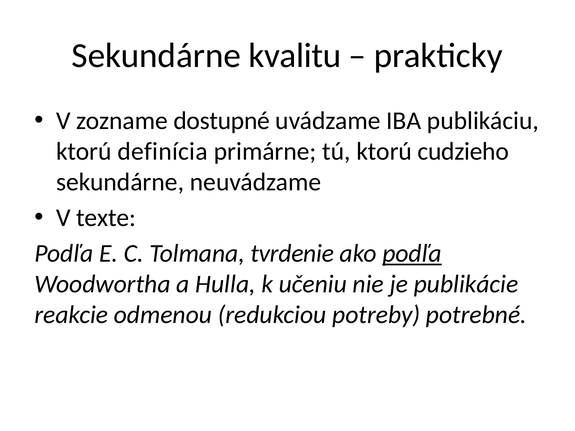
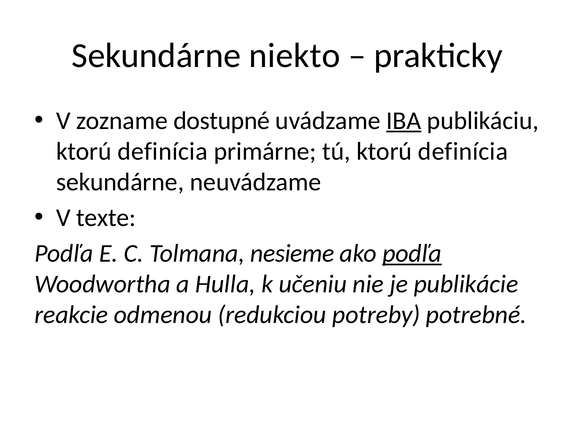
kvalitu: kvalitu -> niekto (295, 56)
IBA underline: none -> present (404, 121)
tú ktorú cudzieho: cudzieho -> definícia (463, 151)
tvrdenie: tvrdenie -> nesieme (292, 254)
